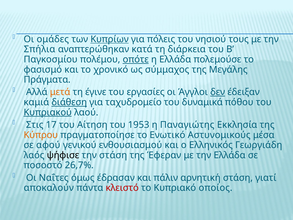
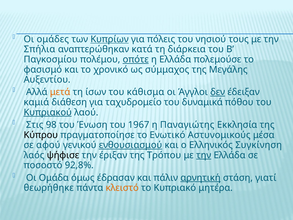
Πράγματα: Πράγματα -> Αυξεντίου (47, 80)
έγινε: έγινε -> ίσων (96, 92)
εργασίες: εργασίες -> κάθισμα (146, 92)
διάθεση underline: present -> none (69, 102)
17: 17 -> 98 (51, 125)
Αίτηση: Αίτηση -> Ένωση (92, 125)
1953: 1953 -> 1967 (139, 125)
Κύπρου colour: orange -> black (41, 135)
ενθουσιασμού underline: none -> present (131, 145)
Γεωργιάδη: Γεωργιάδη -> Συγκίνηση (259, 145)
την στάση: στάση -> έριξαν (113, 155)
Έφεραν: Έφεραν -> Τρόπου (164, 155)
την underline: none -> present (204, 155)
26,7%: 26,7% -> 92,8% (79, 165)
Ναΐτες: Ναΐτες -> Ομάδα (54, 178)
αρνητική underline: none -> present (201, 178)
αποκαλούν: αποκαλούν -> θεωρήθηκε (49, 188)
κλειστό colour: red -> orange (122, 188)
οποίος: οποίος -> μητέρα (216, 188)
